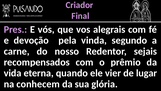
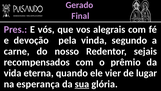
Criador: Criador -> Gerado (79, 5)
conhecem: conhecem -> esperança (38, 84)
sua underline: none -> present (82, 84)
